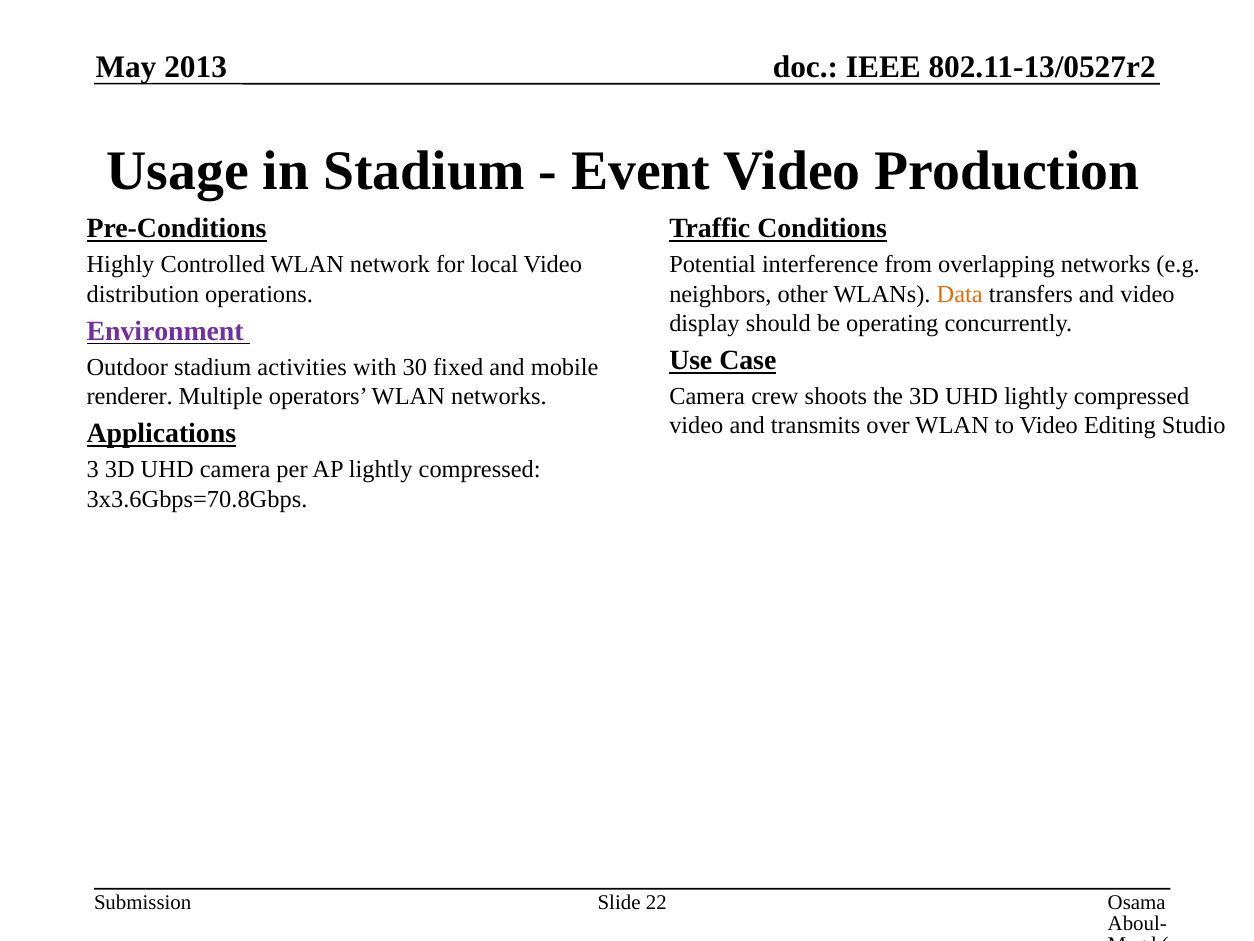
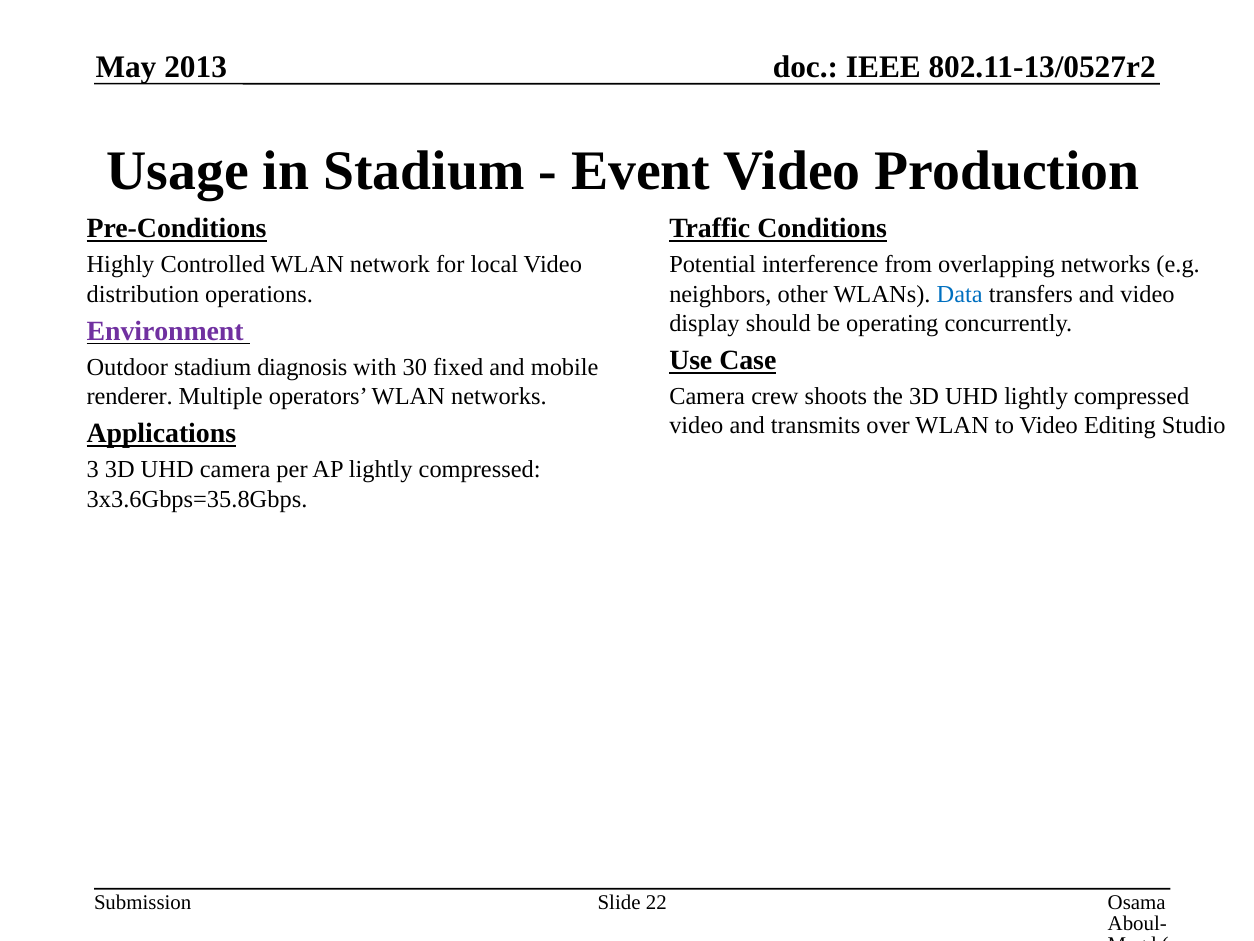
Data colour: orange -> blue (960, 294)
activities: activities -> diagnosis (302, 367)
3x3.6Gbps=70.8Gbps: 3x3.6Gbps=70.8Gbps -> 3x3.6Gbps=35.8Gbps (197, 499)
